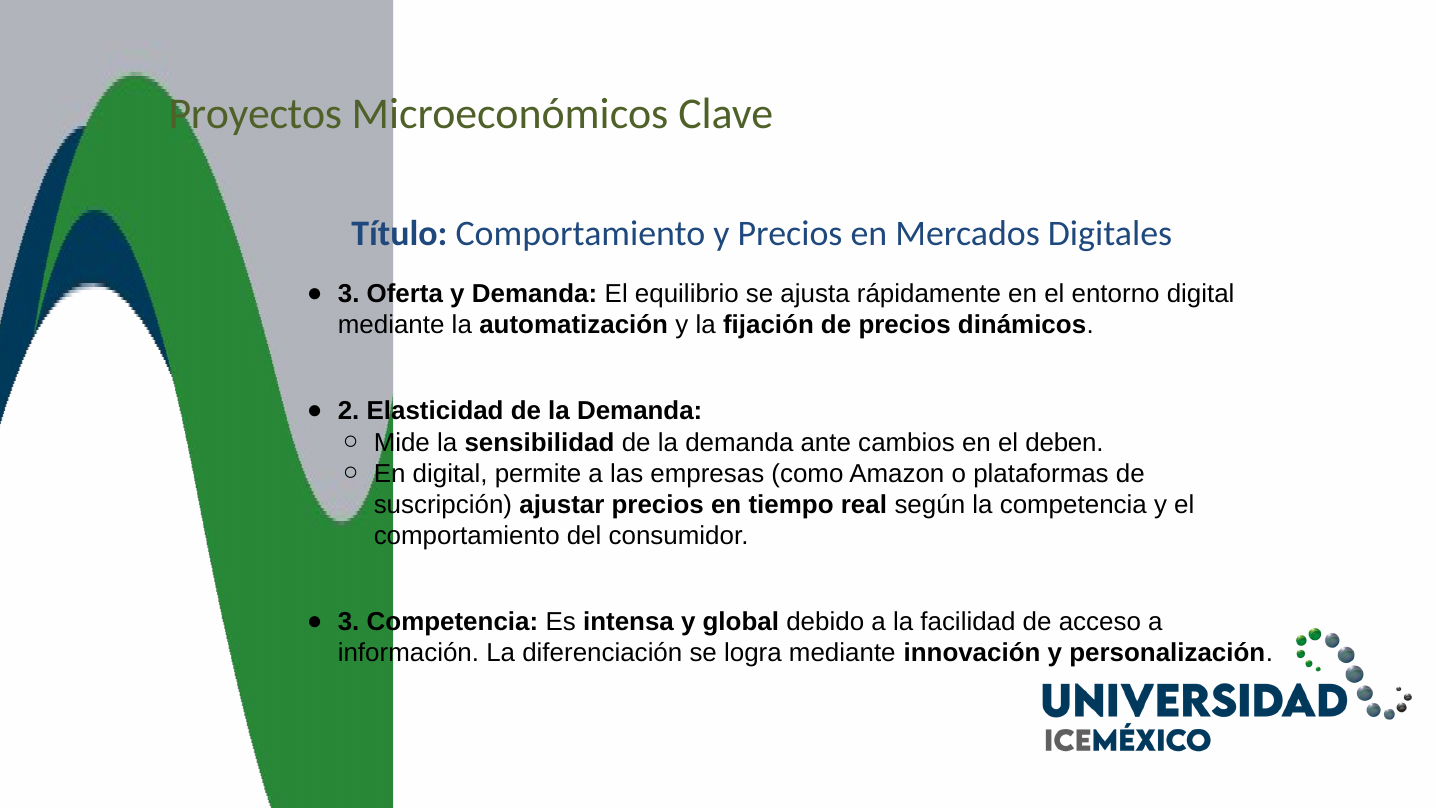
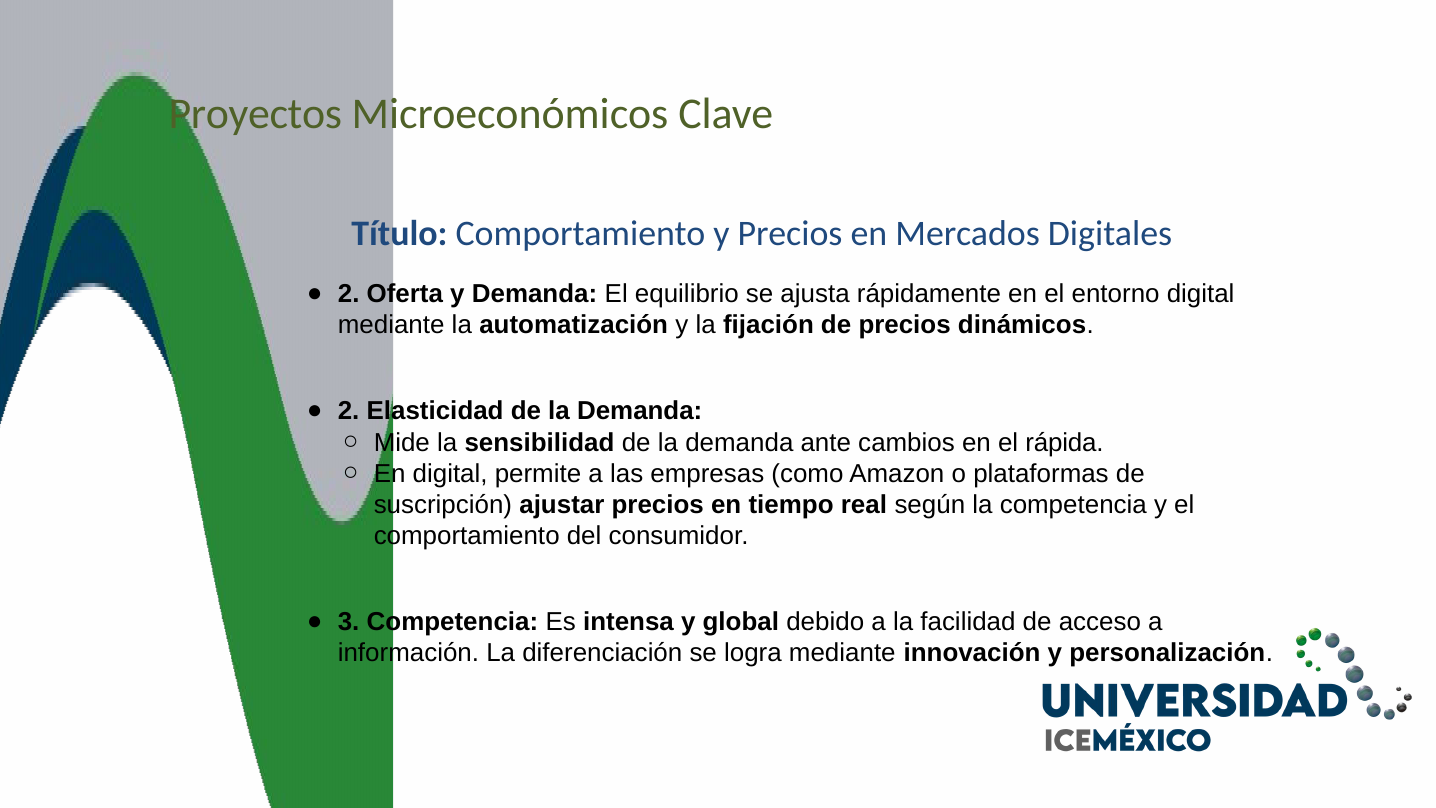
3: 3 -> 2 (349, 294)
deben: deben -> rápida (1064, 442)
